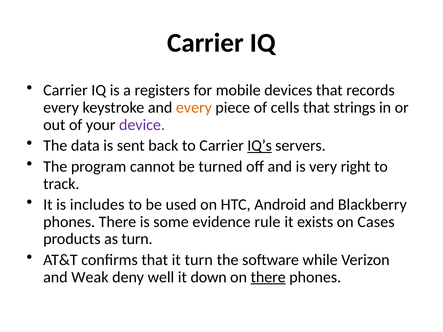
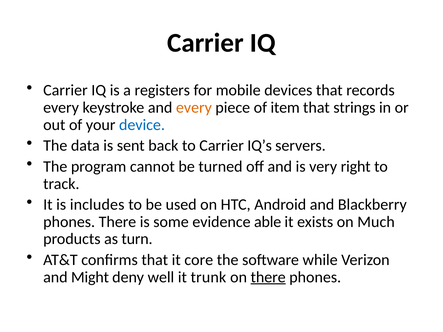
cells: cells -> item (285, 108)
device colour: purple -> blue (142, 125)
IQ’s underline: present -> none (260, 146)
rule: rule -> able (268, 222)
Cases: Cases -> Much (376, 222)
it turn: turn -> core (199, 260)
Weak: Weak -> Might (90, 277)
down: down -> trunk (208, 277)
